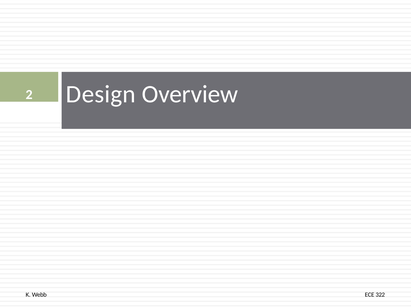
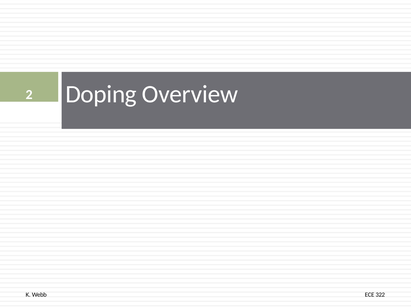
Design: Design -> Doping (101, 94)
